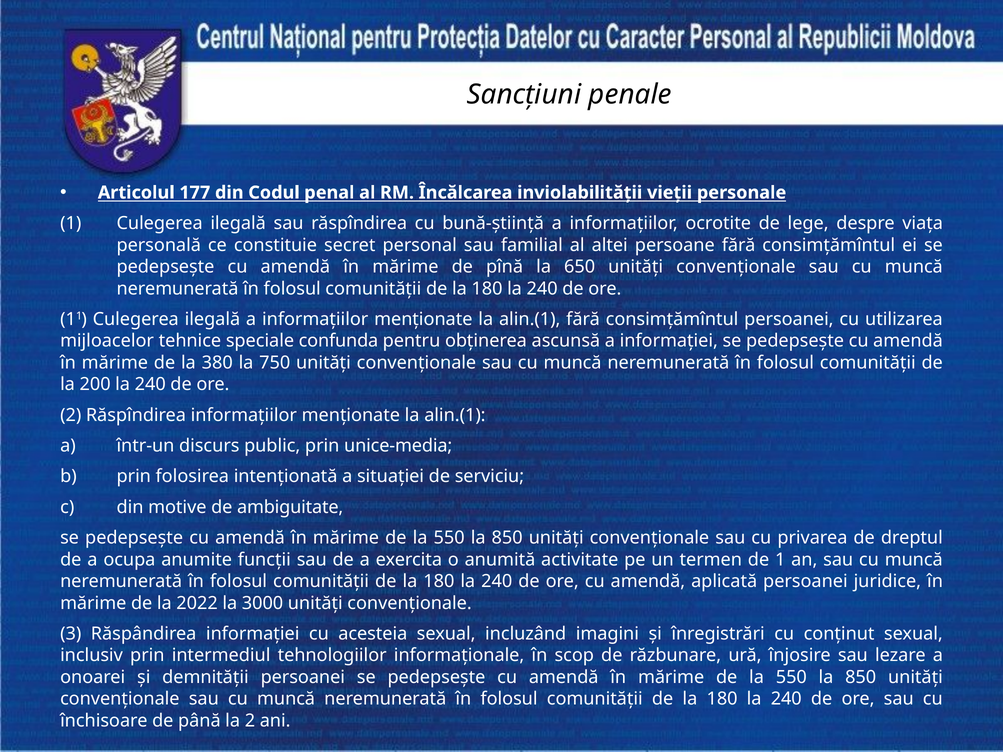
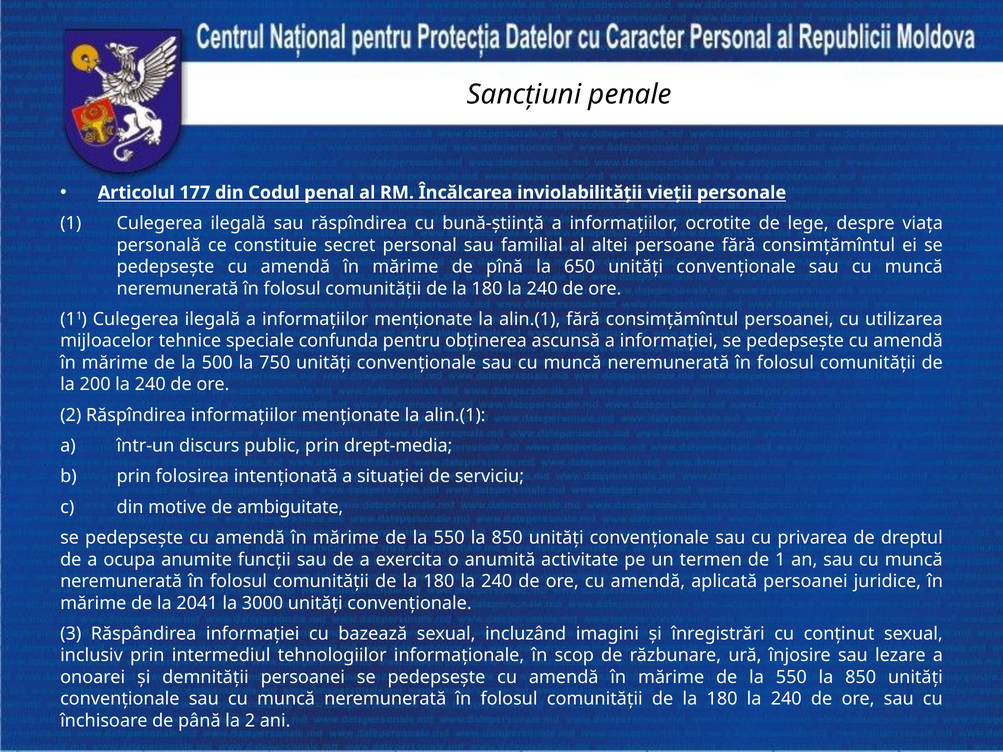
380: 380 -> 500 (217, 363)
unice-media: unice-media -> drept-media (398, 446)
2022: 2022 -> 2041 (197, 603)
acesteia: acesteia -> bazează (373, 634)
